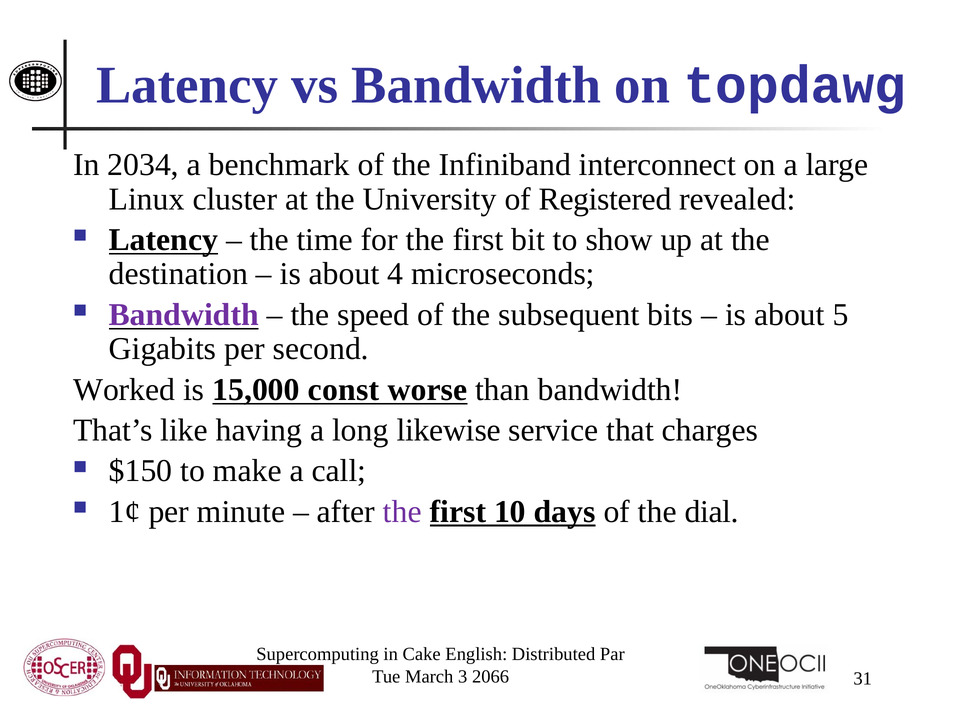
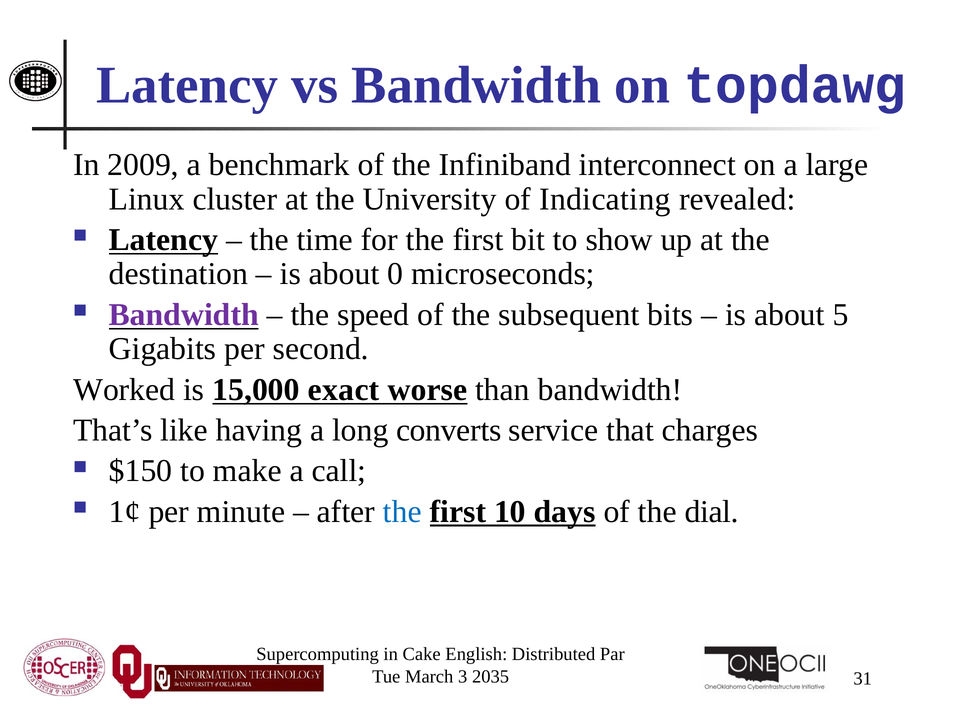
2034: 2034 -> 2009 (143, 165)
Registered: Registered -> Indicating (605, 199)
4: 4 -> 0 (395, 274)
const: const -> exact (344, 389)
likewise: likewise -> converts (449, 430)
the colour: purple -> blue (402, 511)
2066: 2066 -> 2035 (491, 676)
